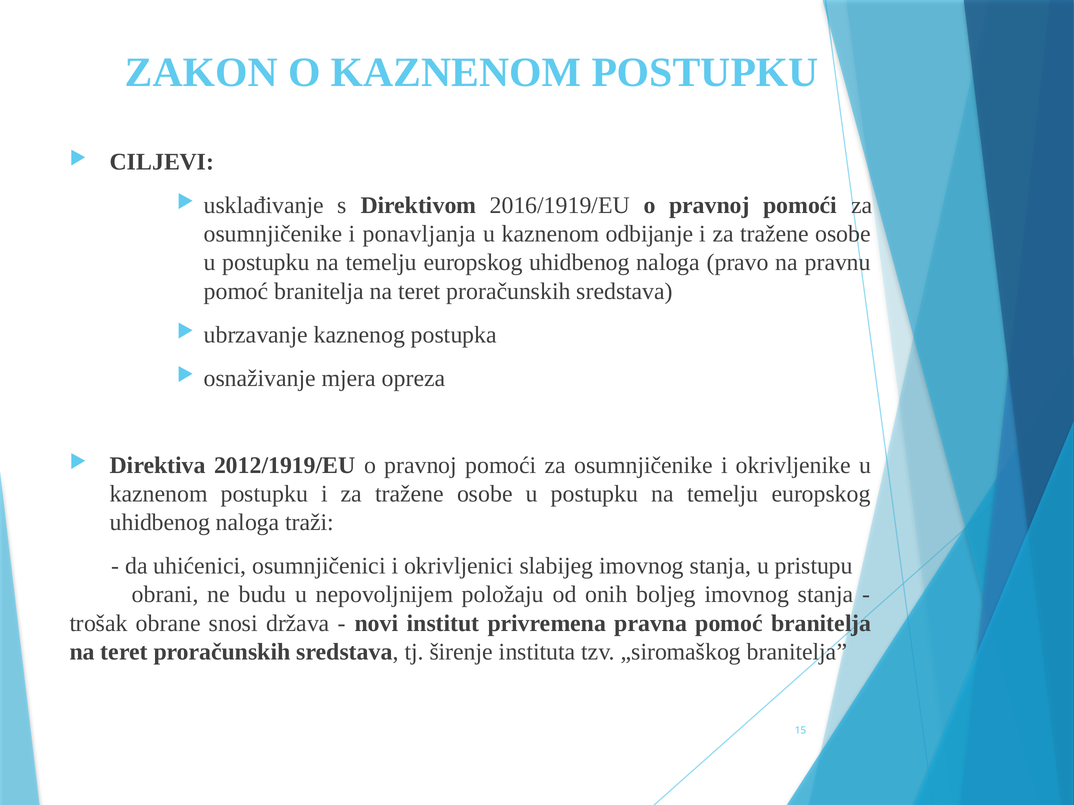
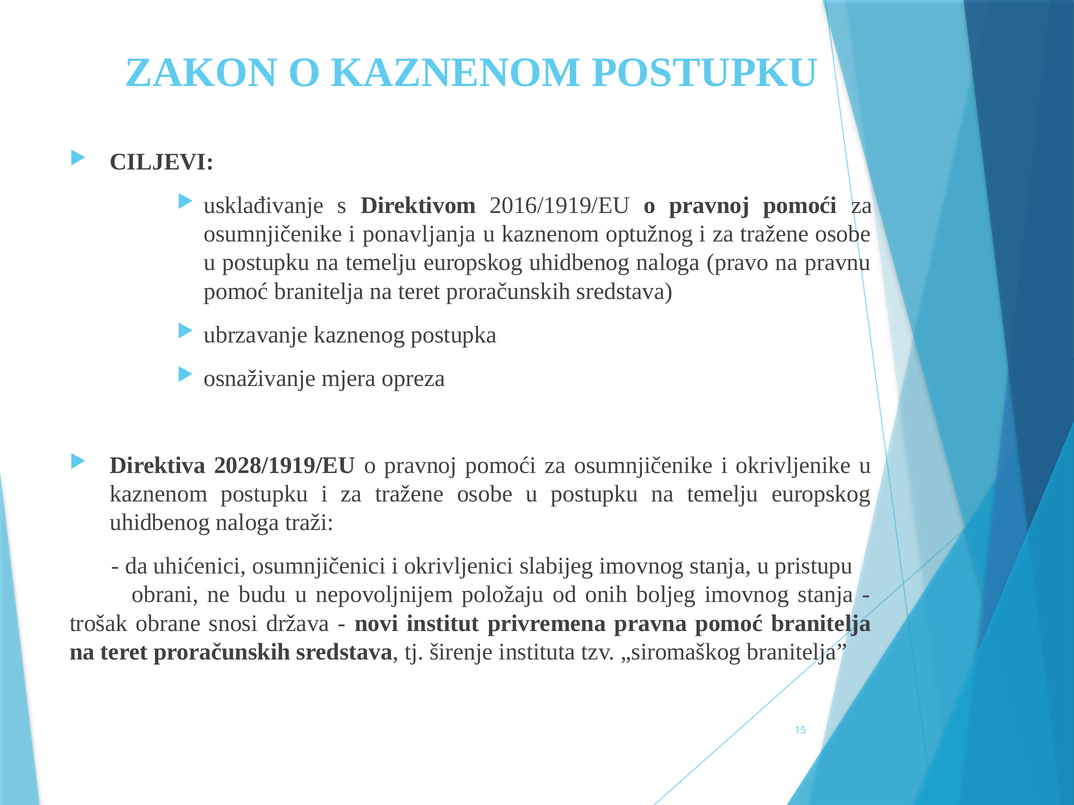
odbijanje: odbijanje -> optužnog (649, 234)
2012/1919/EU: 2012/1919/EU -> 2028/1919/EU (285, 466)
